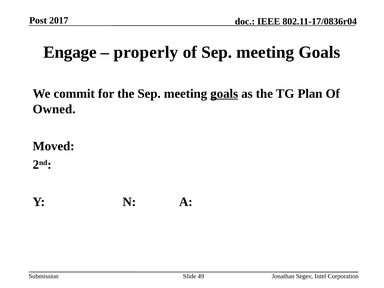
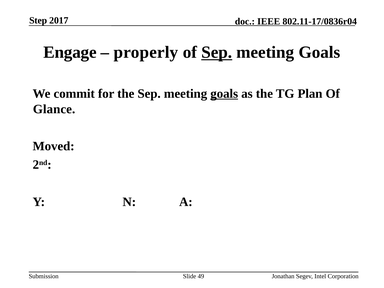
Post: Post -> Step (38, 20)
Sep underline: none -> present (217, 52)
Owned: Owned -> Glance (54, 109)
